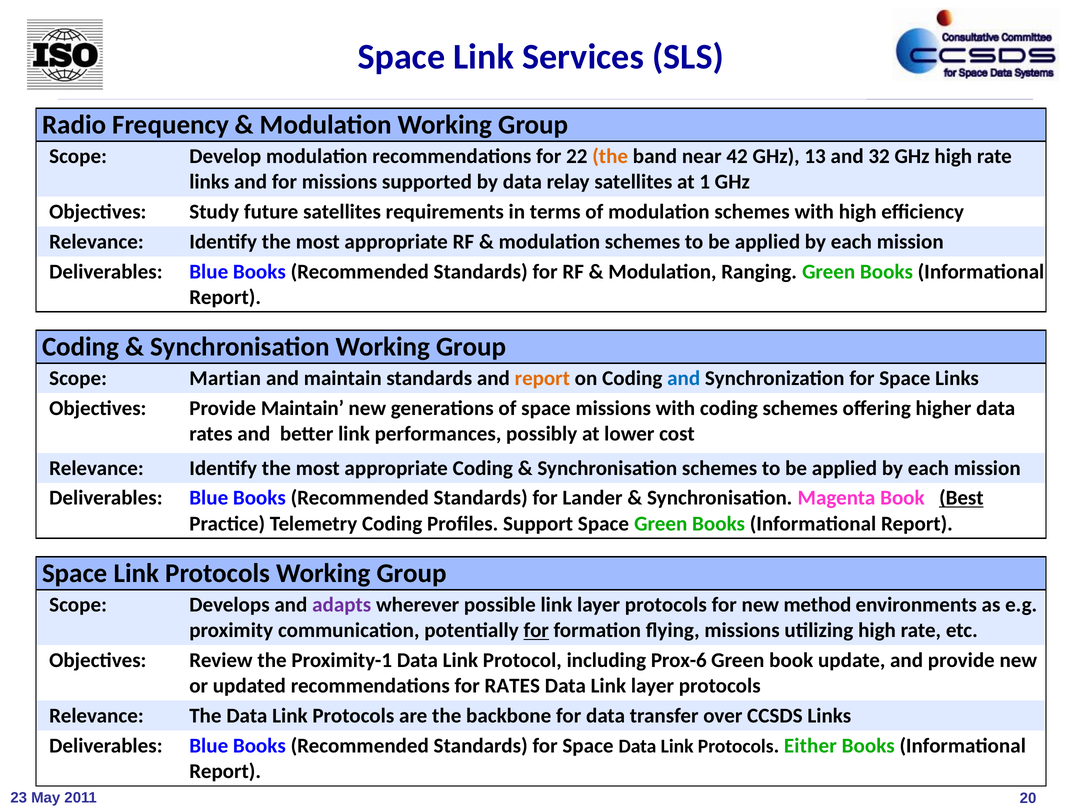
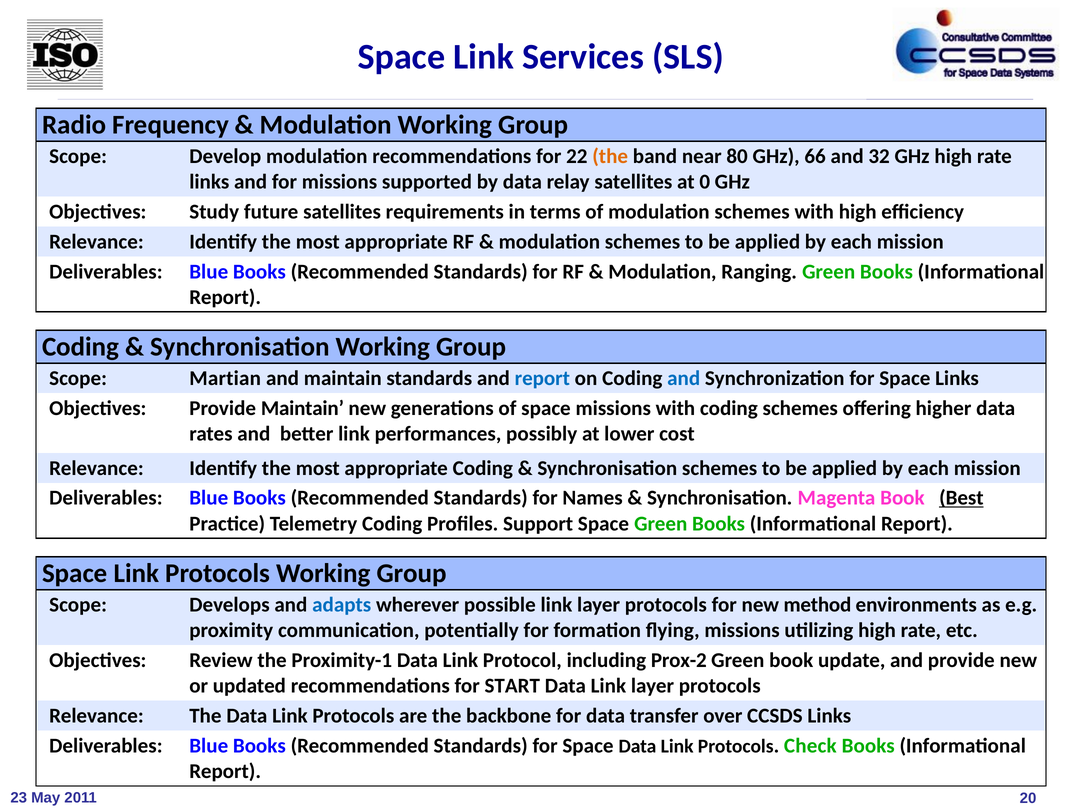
42: 42 -> 80 (737, 156)
13: 13 -> 66 (815, 156)
1: 1 -> 0 (705, 182)
report colour: orange -> blue (542, 379)
Lander: Lander -> Names (593, 498)
adapts colour: purple -> blue (342, 605)
for underline: present -> none (536, 631)
Prox-6: Prox-6 -> Prox-2 (679, 661)
for RATES: RATES -> START (512, 686)
Either: Either -> Check (810, 746)
